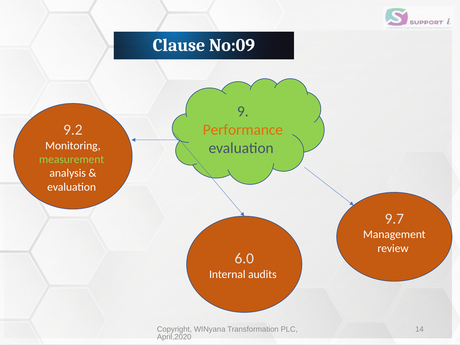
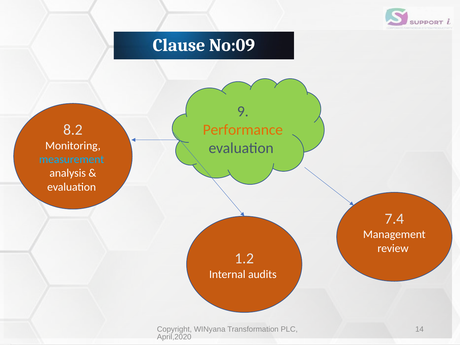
9.2: 9.2 -> 8.2 (73, 130)
measurement colour: light green -> light blue (72, 159)
9.7: 9.7 -> 7.4 (394, 219)
6.0: 6.0 -> 1.2 (244, 258)
